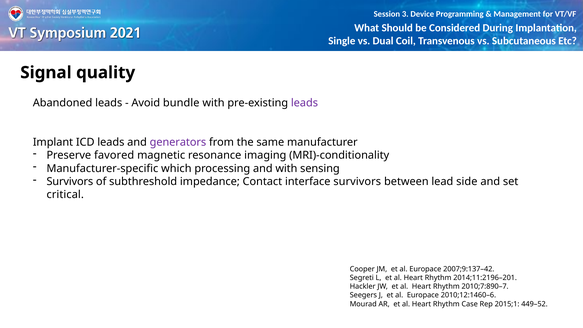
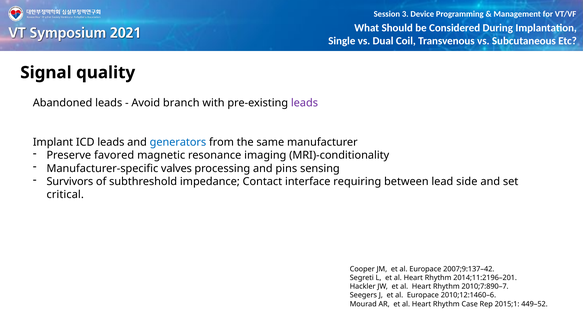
bundle: bundle -> branch (181, 103)
generators colour: purple -> blue (178, 142)
which: which -> valves (176, 168)
and with: with -> pins (286, 168)
interface survivors: survivors -> requiring (357, 181)
